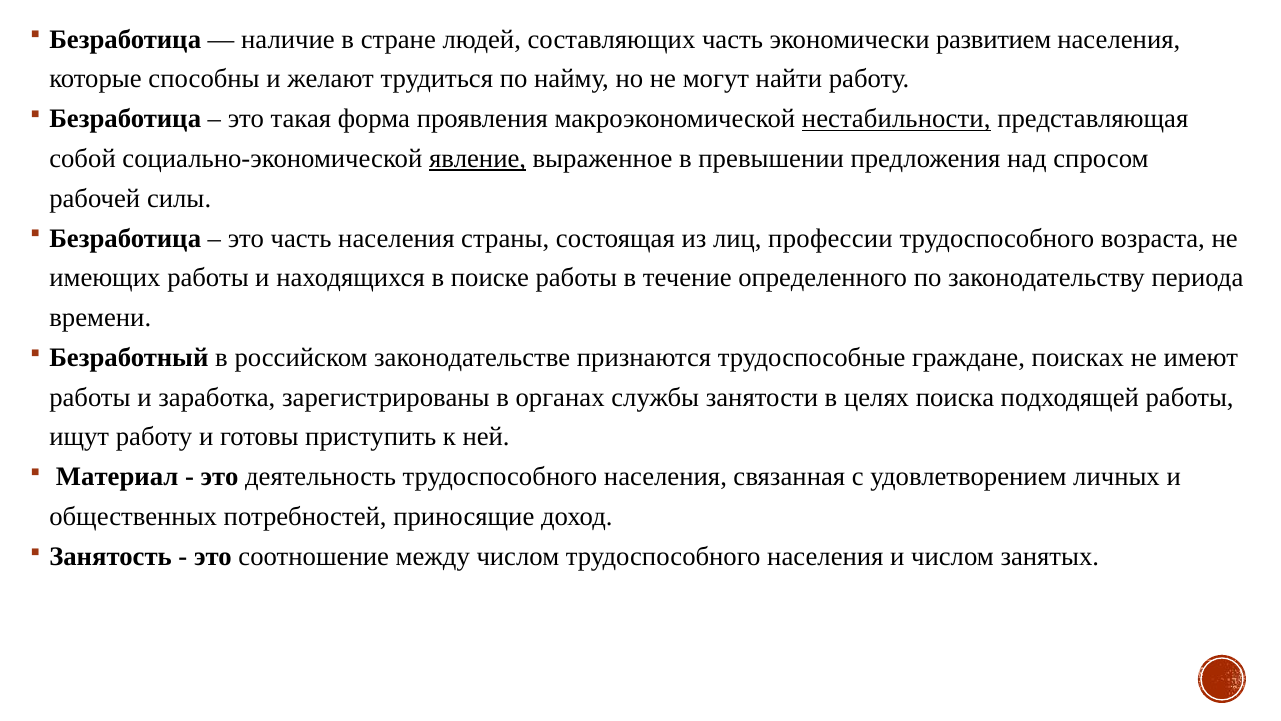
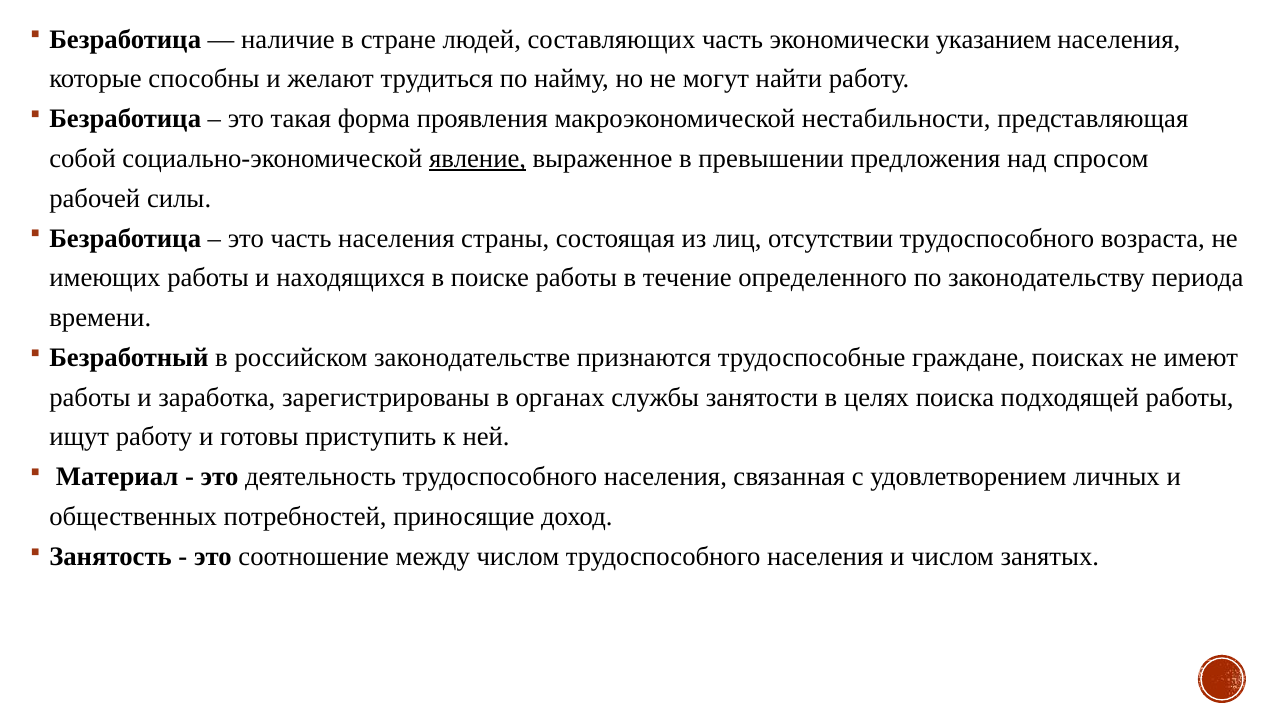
развитием: развитием -> указанием (994, 39)
нестабильности underline: present -> none (896, 119)
профессии: профессии -> отсутствии (831, 238)
